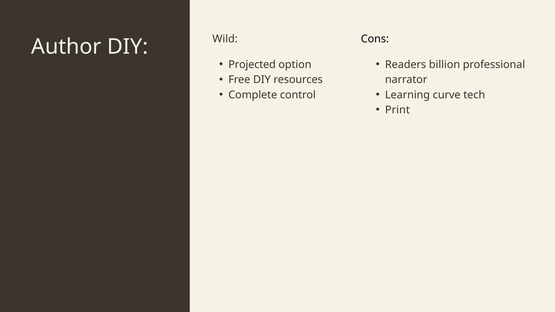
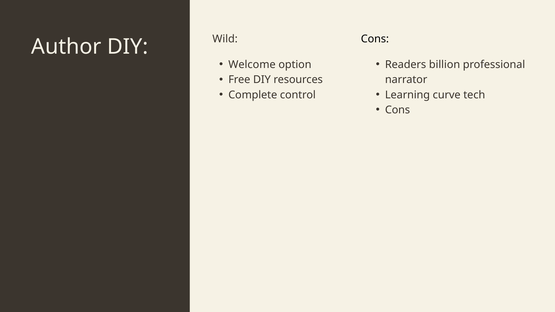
Projected: Projected -> Welcome (252, 65)
Print: Print -> Cons (398, 110)
